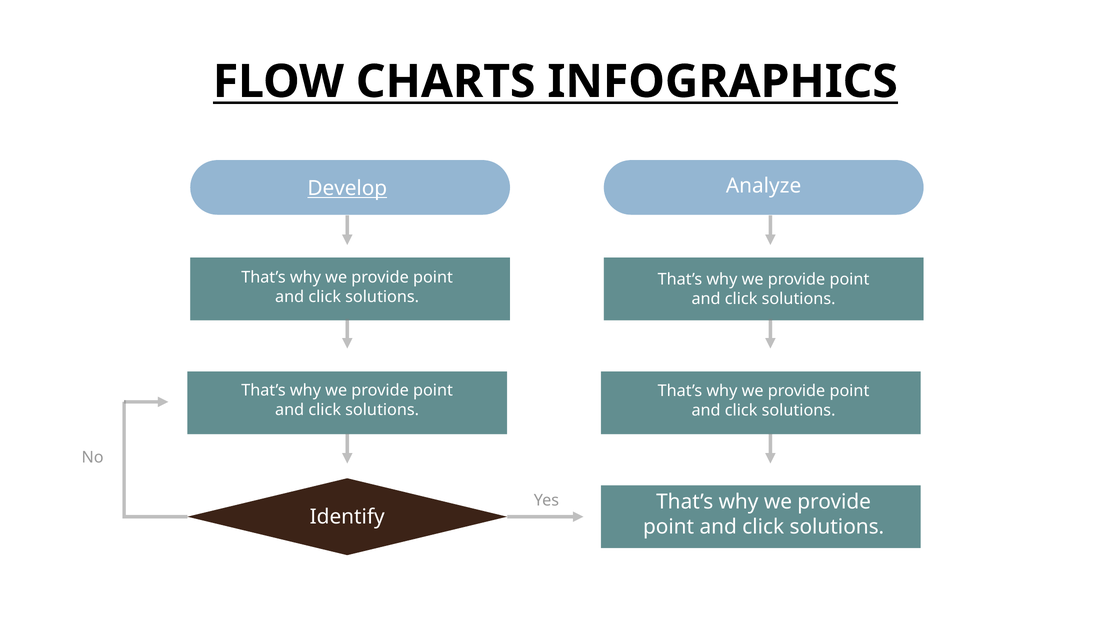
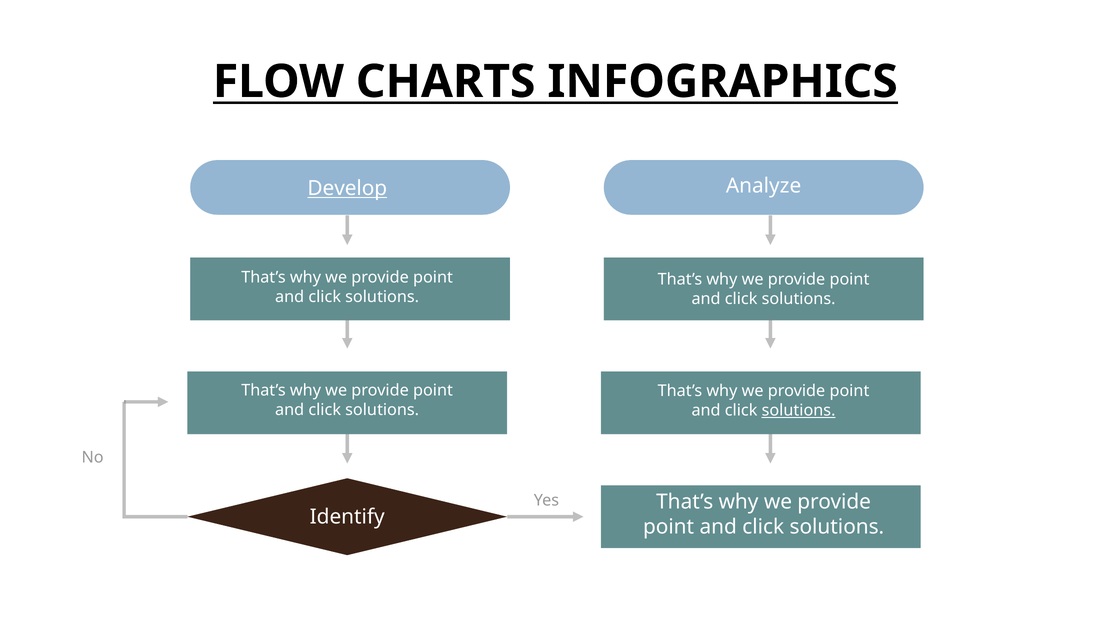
solutions underline: none -> present (799, 410)
